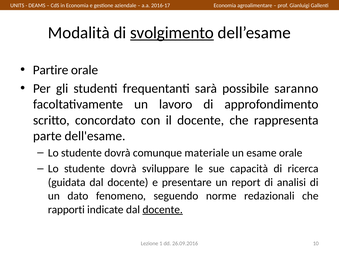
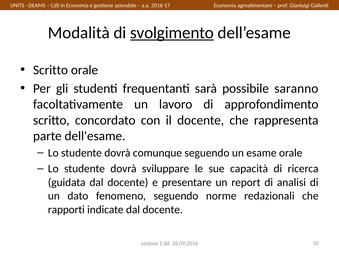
Partire: Partire -> Scritto (51, 70)
comunque materiale: materiale -> seguendo (207, 152)
docente underline: present -> none (163, 209)
